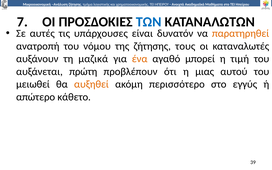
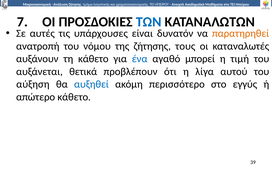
τη µαζικά: µαζικά -> κάθετο (93, 59)
ένα colour: orange -> blue (140, 59)
πρώτη: πρώτη -> θετικά (83, 72)
µιας: µιας -> λίγα (205, 72)
µειωθεί: µειωθεί -> αύξηση (33, 84)
αυξηθεί colour: orange -> blue (91, 84)
